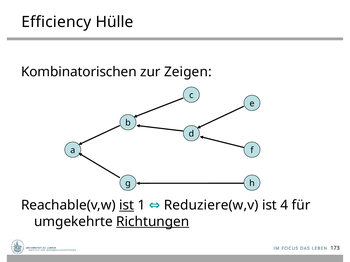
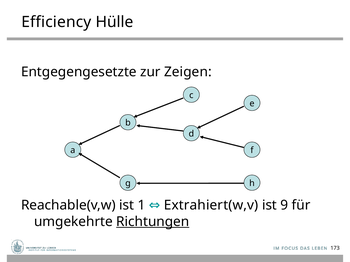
Kombinatorischen: Kombinatorischen -> Entgegengesetzte (79, 72)
ist underline: present -> none (127, 206)
Reduziere(w,v: Reduziere(w,v -> Extrahiert(w,v (211, 206)
4: 4 -> 9 (284, 206)
